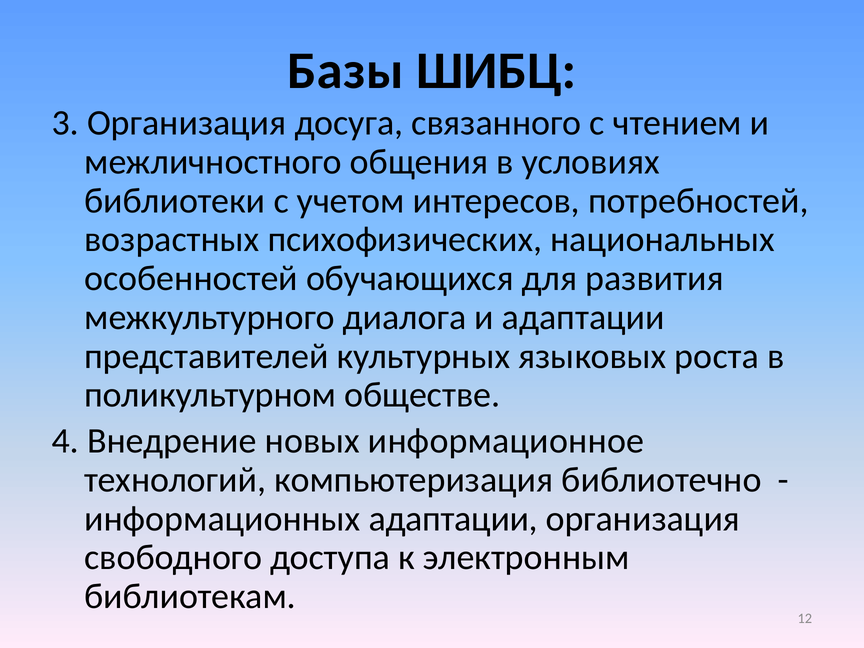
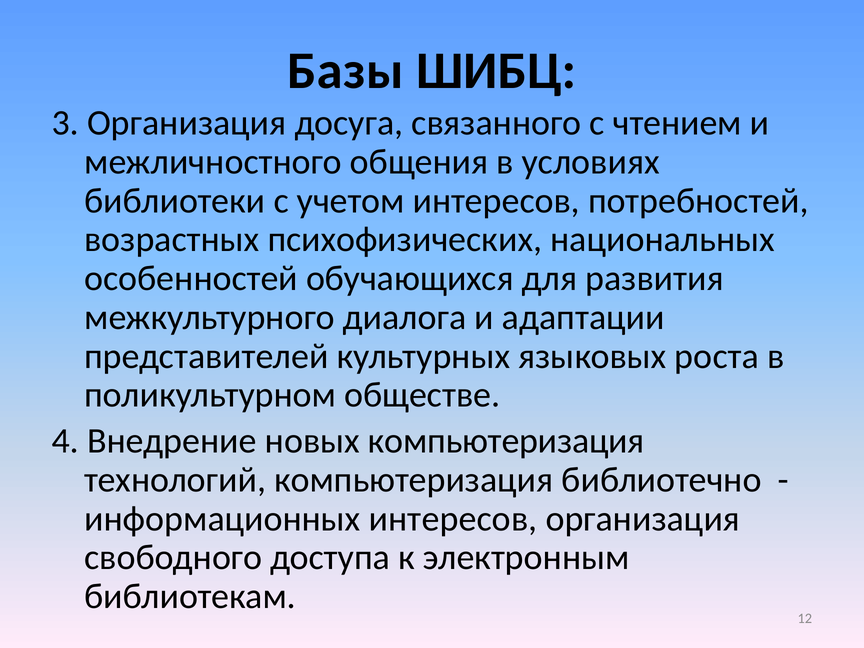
новых информационное: информационное -> компьютеризация (506, 441)
информационных адаптации: адаптации -> интересов (453, 519)
